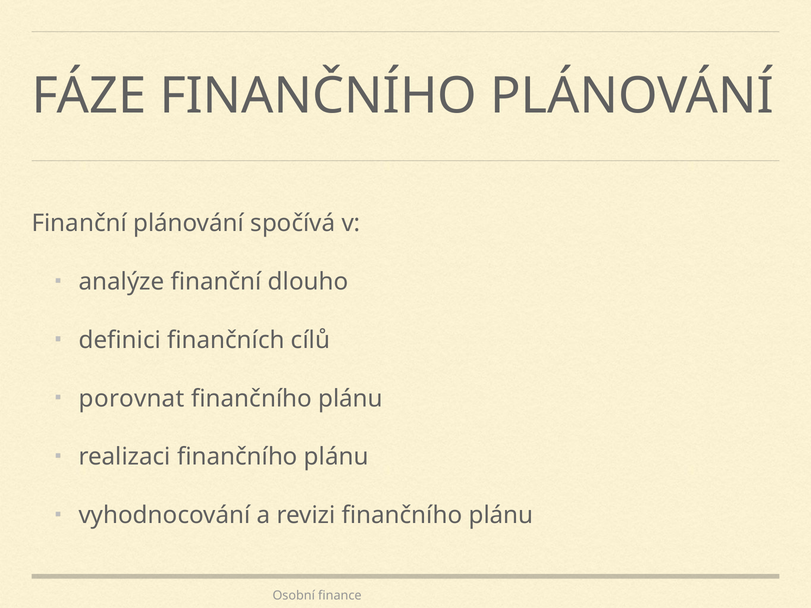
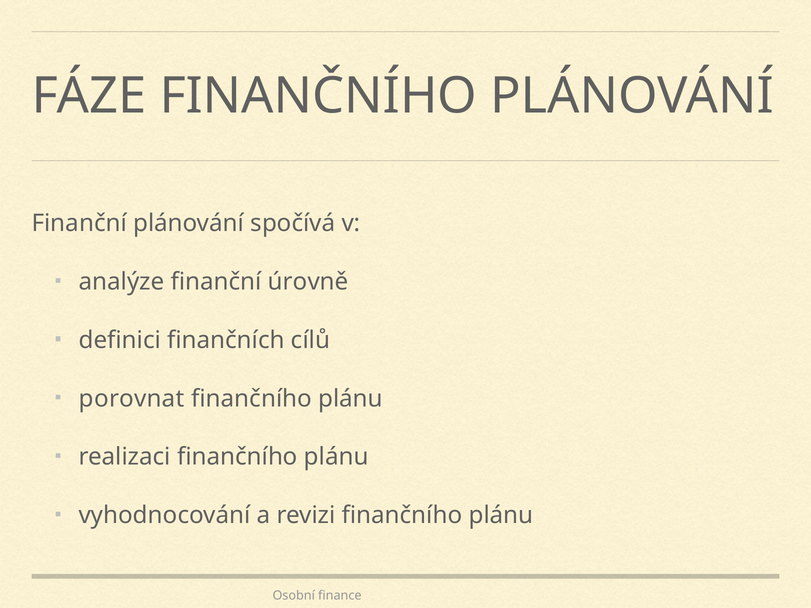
dlouho: dlouho -> úrovně (308, 282)
